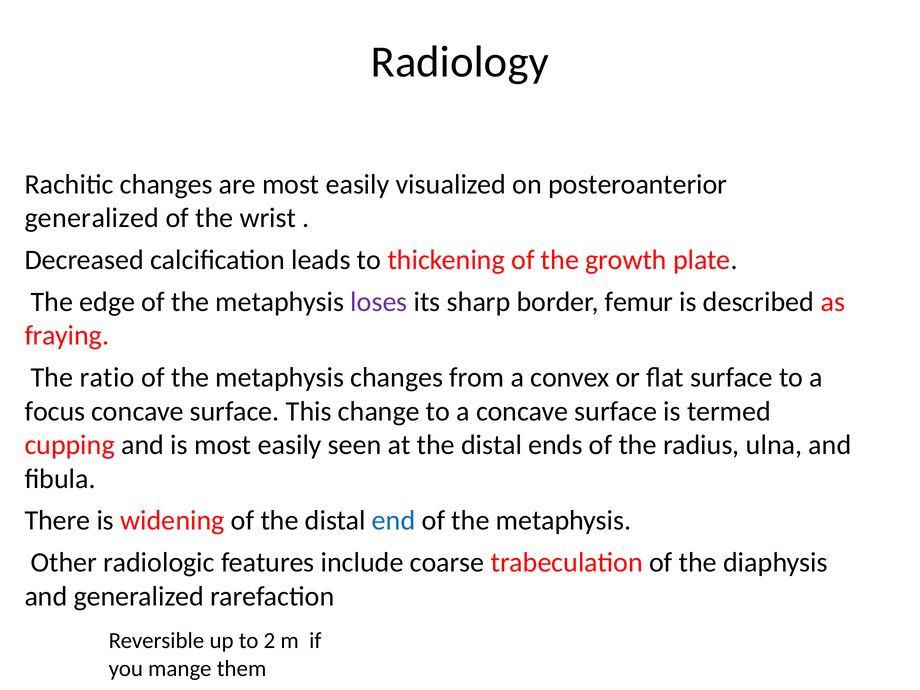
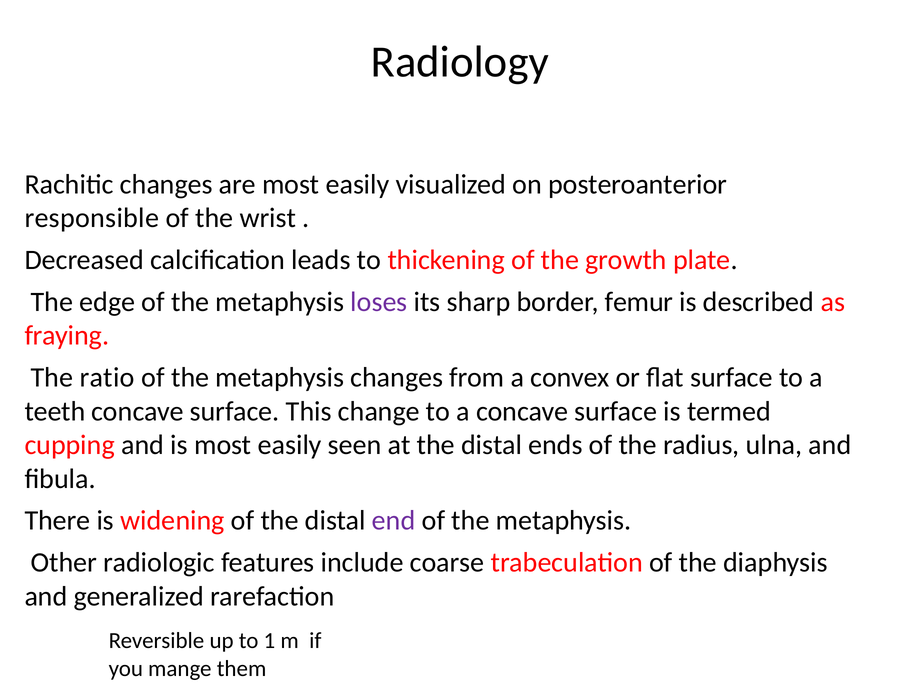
generalized: generalized -> responsible (92, 218)
focus: focus -> teeth (55, 411)
end colour: blue -> purple (394, 521)
2: 2 -> 1 (269, 641)
